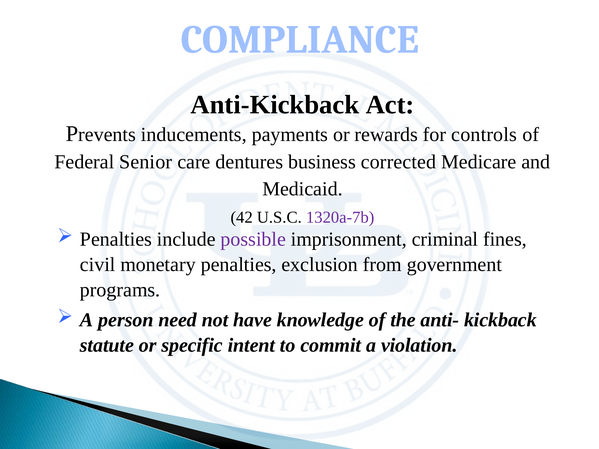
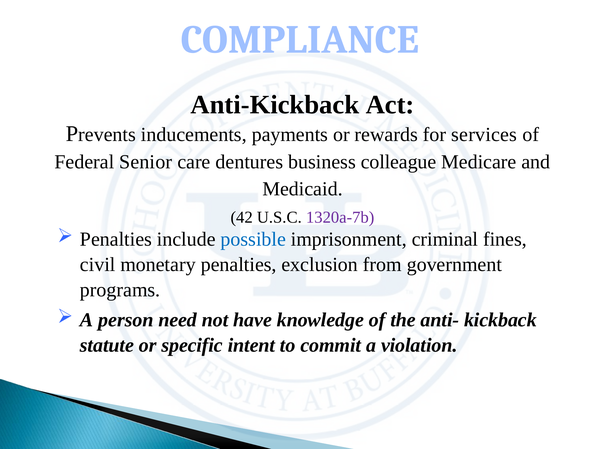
controls: controls -> services (484, 135)
corrected: corrected -> colleague (399, 162)
possible colour: purple -> blue (253, 239)
